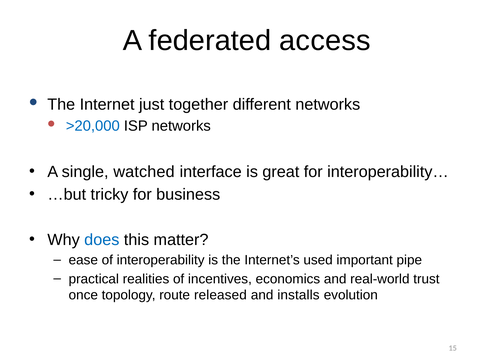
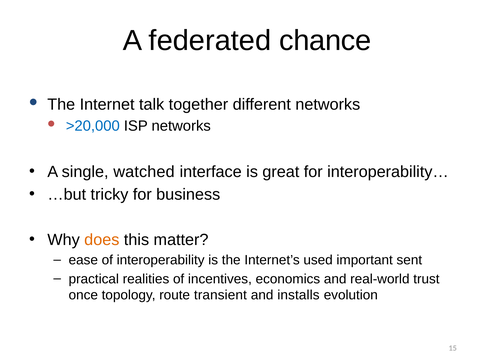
access: access -> chance (325, 41)
just: just -> talk (152, 105)
does colour: blue -> orange (102, 240)
pipe: pipe -> sent (409, 260)
released: released -> transient (220, 296)
